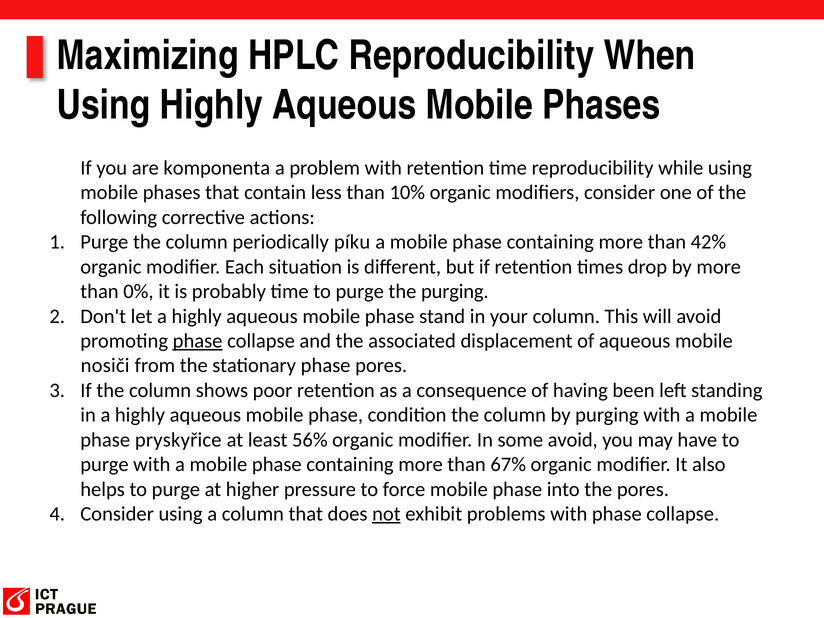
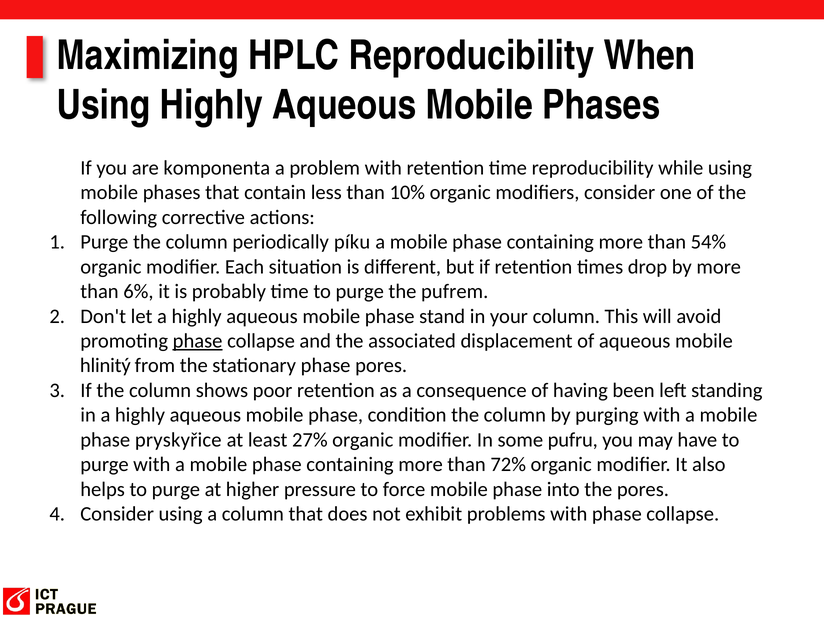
42%: 42% -> 54% (708, 242)
0%: 0% -> 6% (138, 292)
the purging: purging -> pufrem (455, 292)
nosiči: nosiči -> hlinitý (105, 366)
56%: 56% -> 27% (310, 440)
some avoid: avoid -> pufru (573, 440)
67%: 67% -> 72% (508, 465)
not underline: present -> none (386, 514)
